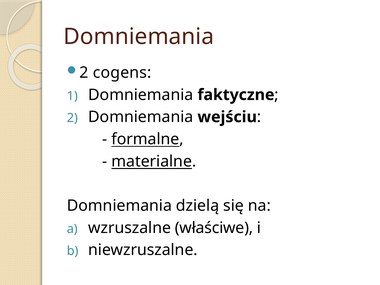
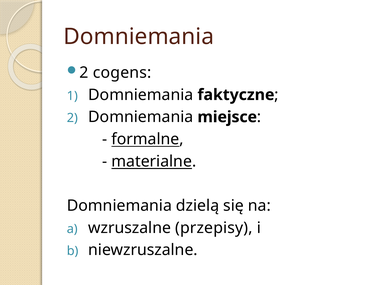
wejściu: wejściu -> miejsce (227, 117)
właściwe: właściwe -> przepisy (214, 228)
